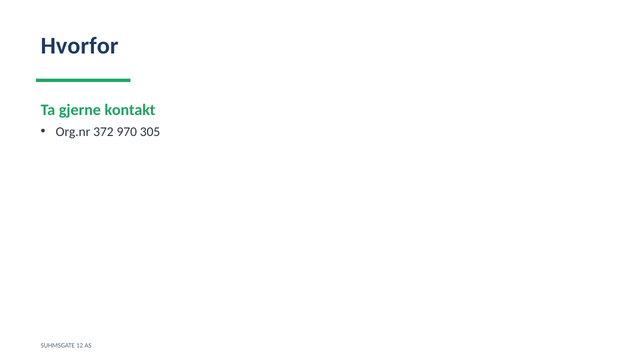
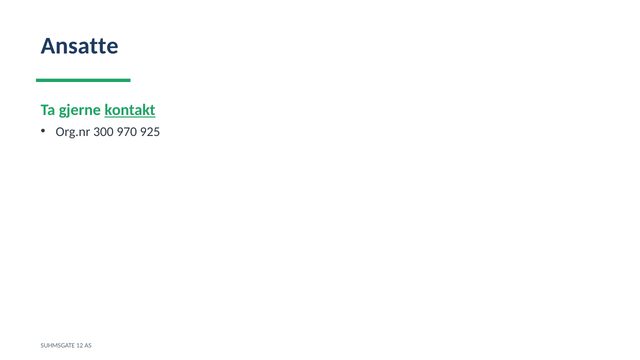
Hvorfor: Hvorfor -> Ansatte (80, 46)
kontakt underline: none -> present (130, 110)
372: 372 -> 300 (103, 132)
305: 305 -> 925 (150, 132)
